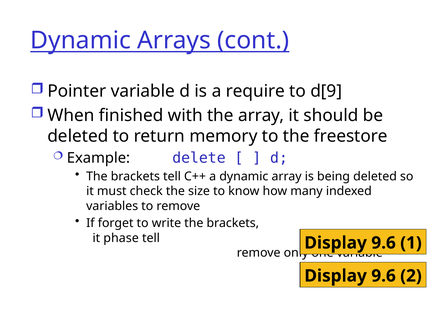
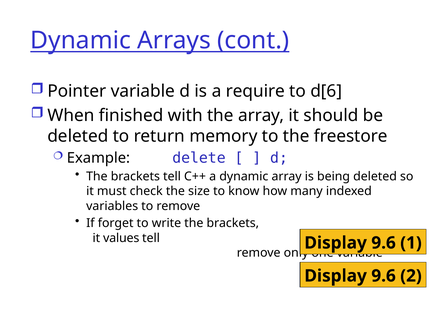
d[9: d[9 -> d[6 (326, 91)
phase: phase -> values (121, 238)
